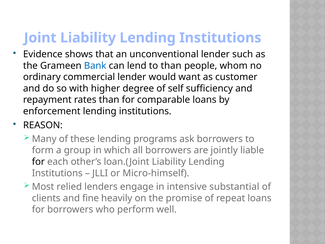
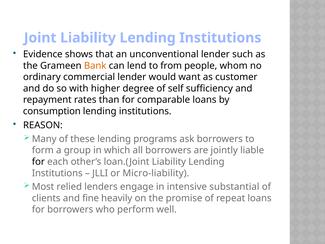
Bank colour: blue -> orange (95, 66)
to than: than -> from (171, 66)
enforcement: enforcement -> consumption (52, 111)
Micro-himself: Micro-himself -> Micro-liability (156, 173)
